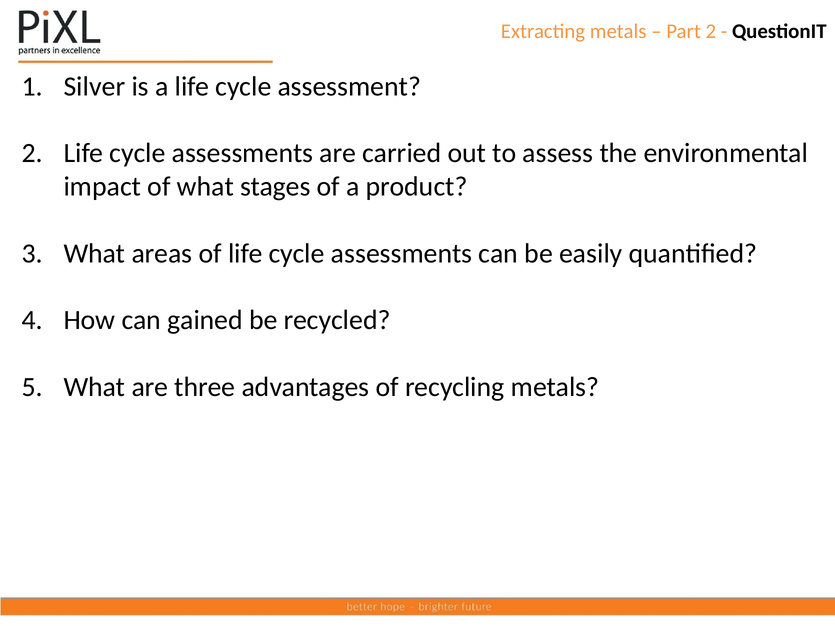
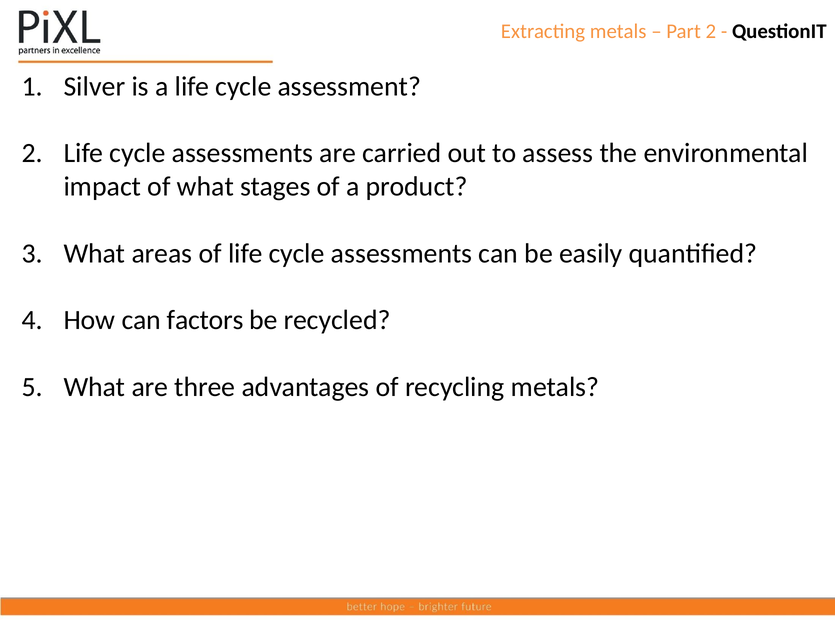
gained: gained -> factors (205, 320)
